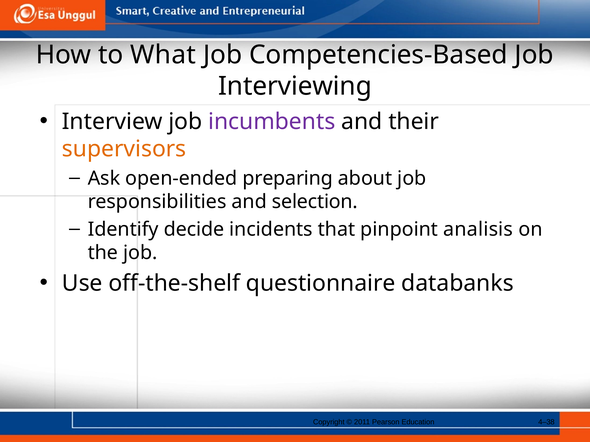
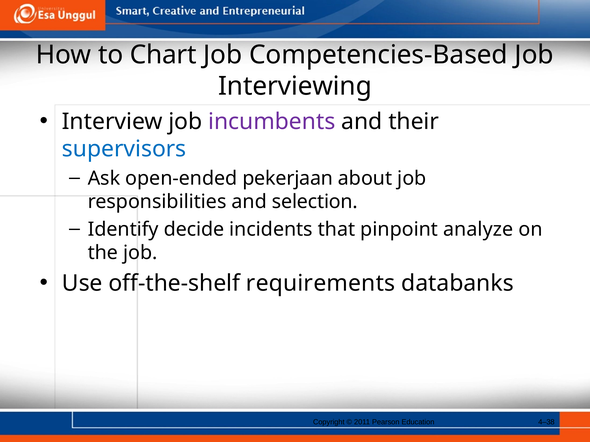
What: What -> Chart (163, 55)
supervisors colour: orange -> blue (124, 149)
preparing: preparing -> pekerjaan (288, 178)
analisis: analisis -> analyze (478, 230)
questionnaire: questionnaire -> requirements (321, 284)
